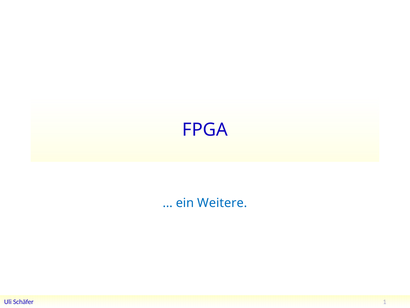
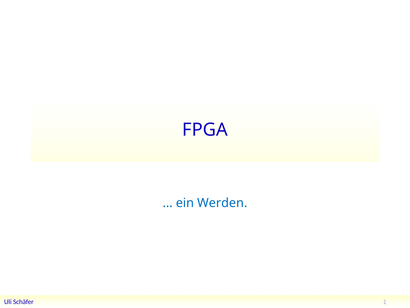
Weitere: Weitere -> Werden (222, 203)
